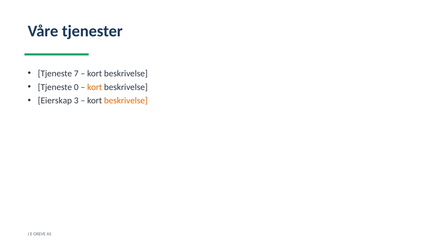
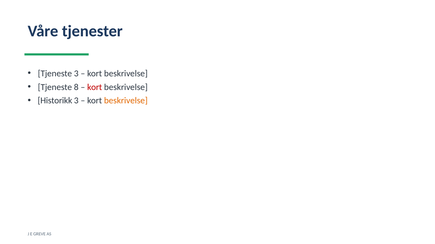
Tjeneste 7: 7 -> 3 (76, 74)
0: 0 -> 8 (76, 87)
kort colour: orange -> red (95, 87)
Eierskap: Eierskap -> Historikk (55, 101)
